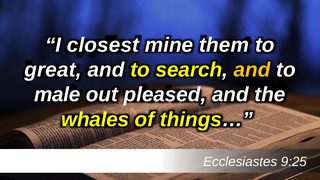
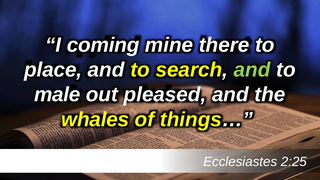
closest: closest -> coming (103, 45)
them: them -> there (224, 45)
great: great -> place (53, 70)
and colour: yellow -> light green (252, 70)
9:25: 9:25 -> 2:25 (294, 162)
